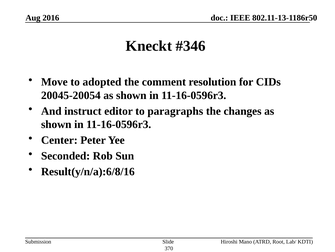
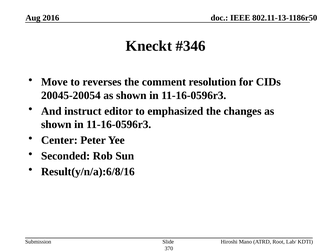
adopted: adopted -> reverses (102, 82)
paragraphs: paragraphs -> emphasized (175, 111)
